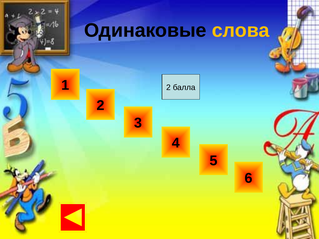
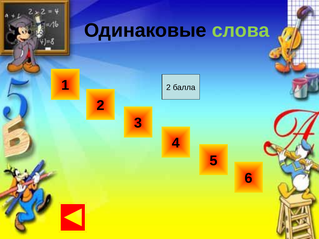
слова colour: yellow -> light green (241, 30)
